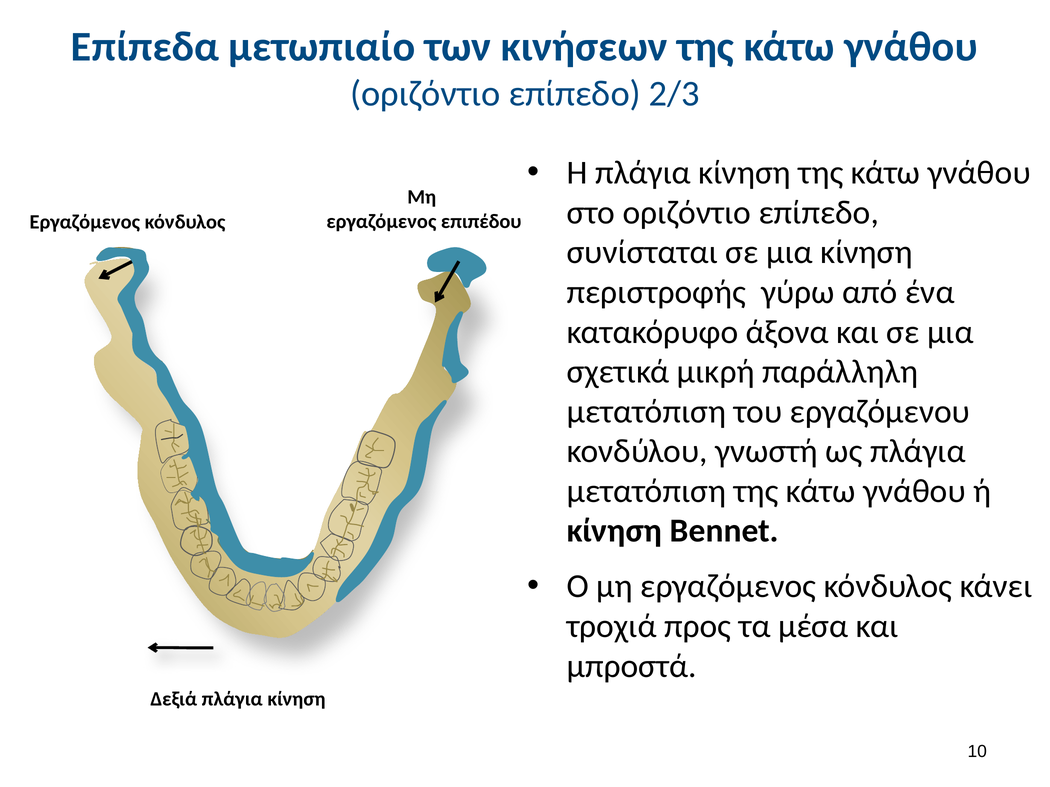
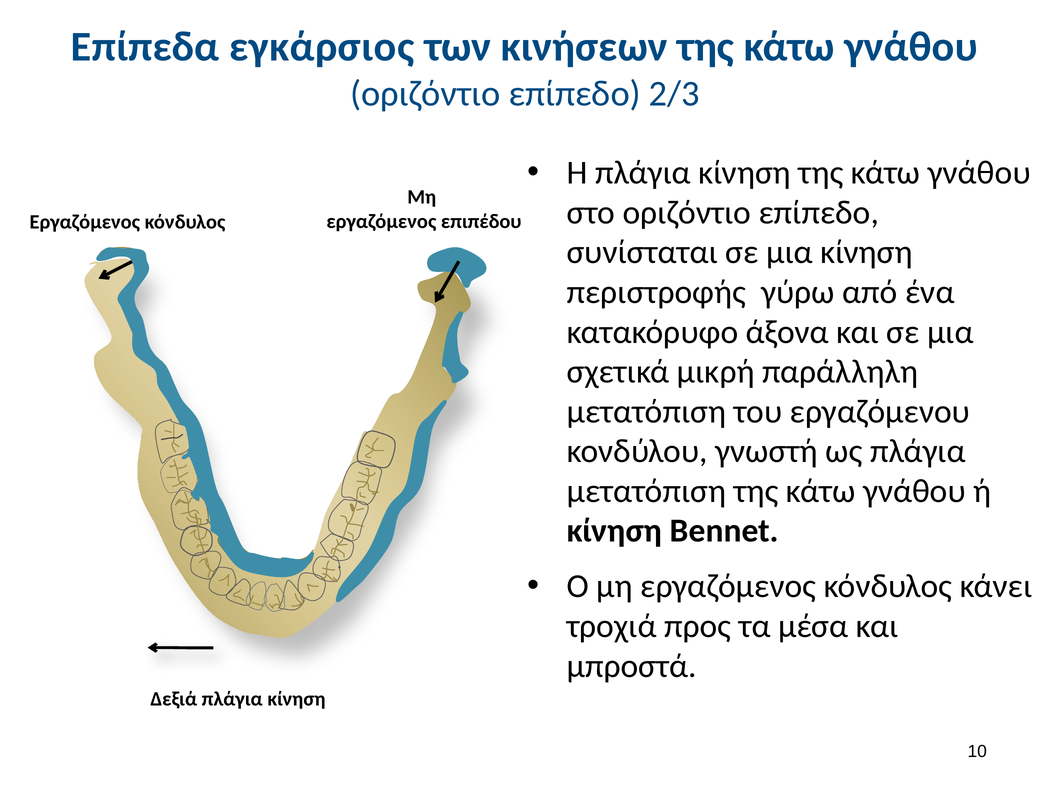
μετωπιαίο: μετωπιαίο -> εγκάρσιος (322, 47)
